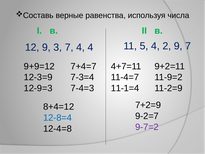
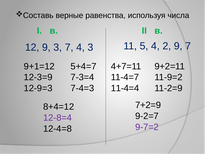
4 4: 4 -> 3 (90, 47)
9+9=12: 9+9=12 -> 9+1=12 (39, 66)
7+4=7: 7+4=7 -> 5+4=7 (84, 66)
11-1=4: 11-1=4 -> 11-4=4 (125, 88)
12-8=4 colour: blue -> purple (57, 118)
